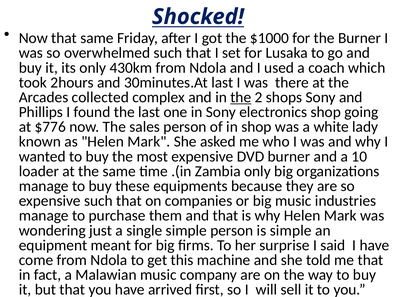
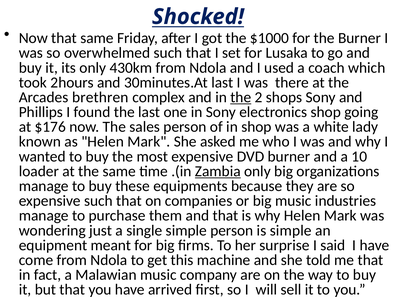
collected: collected -> brethren (100, 97)
$776: $776 -> $176 (50, 127)
Zambia underline: none -> present (218, 171)
